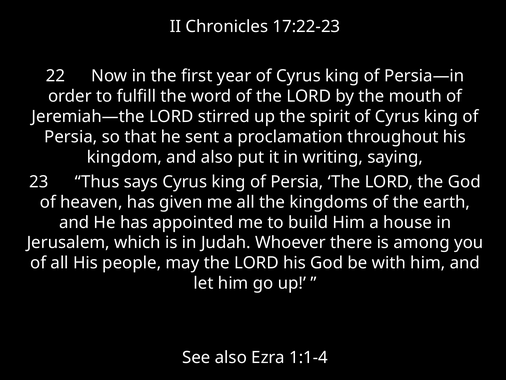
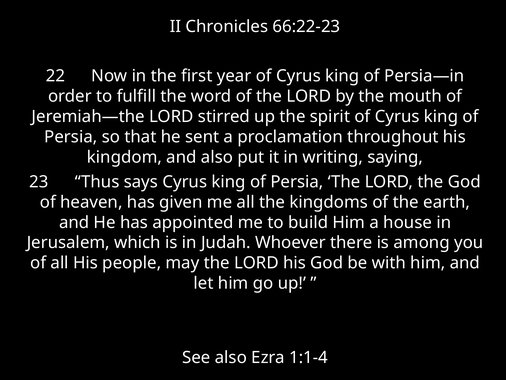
17:22-23: 17:22-23 -> 66:22-23 (306, 26)
